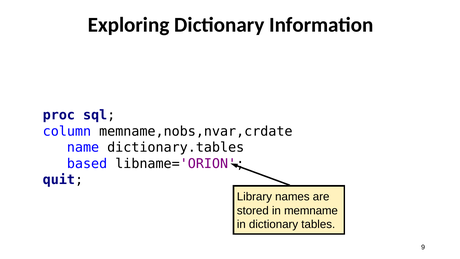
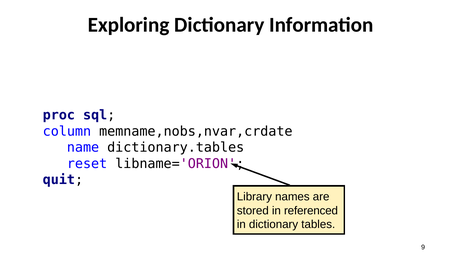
based: based -> reset (87, 163)
memname: memname -> referenced (311, 210)
